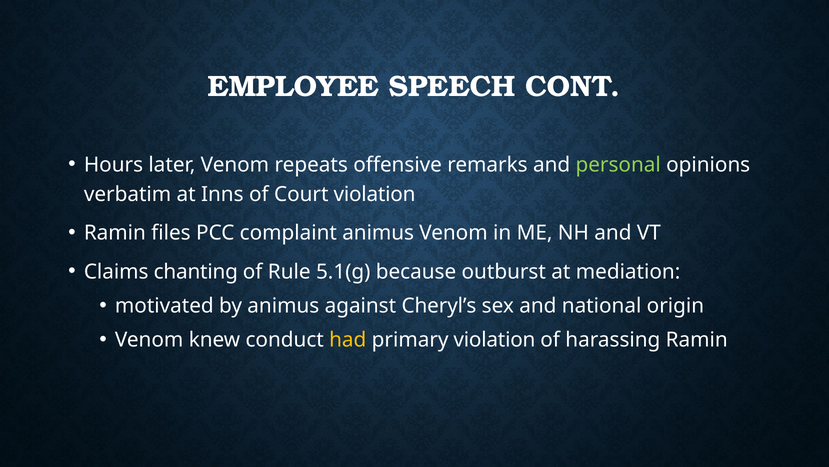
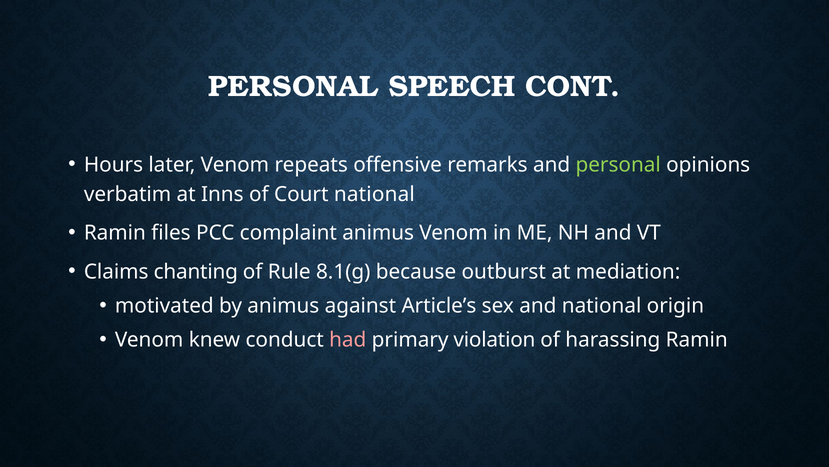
EMPLOYEE: EMPLOYEE -> PERSONAL (293, 86)
Court violation: violation -> national (374, 194)
5.1(g: 5.1(g -> 8.1(g (343, 271)
Cheryl’s: Cheryl’s -> Article’s (439, 305)
had colour: yellow -> pink (348, 340)
